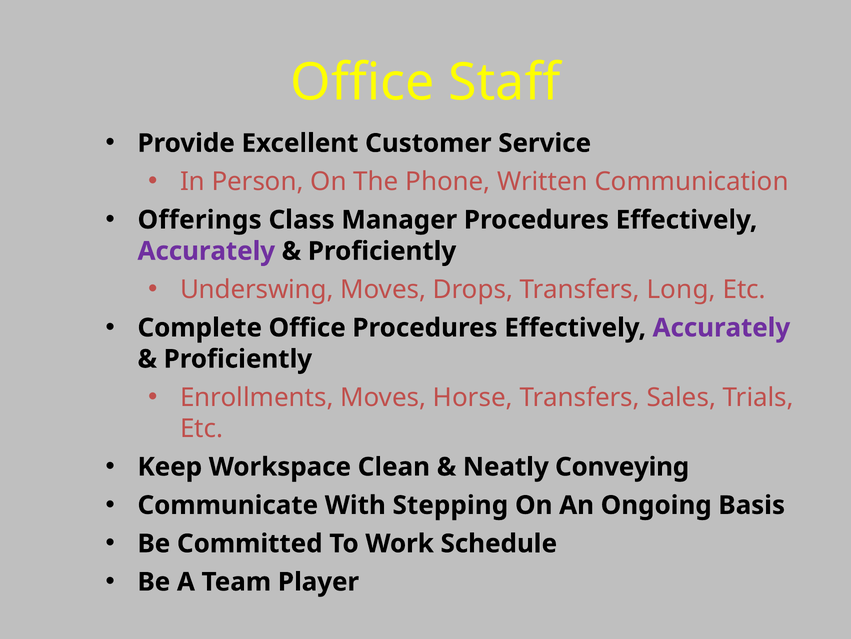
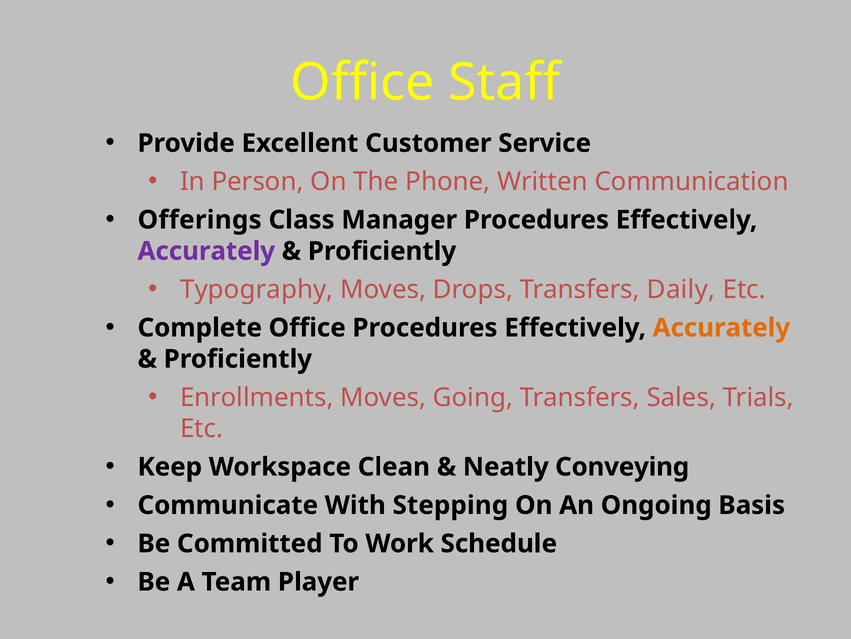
Underswing: Underswing -> Typography (257, 289)
Long: Long -> Daily (681, 289)
Accurately colour: purple -> orange (721, 327)
Horse: Horse -> Going (473, 397)
